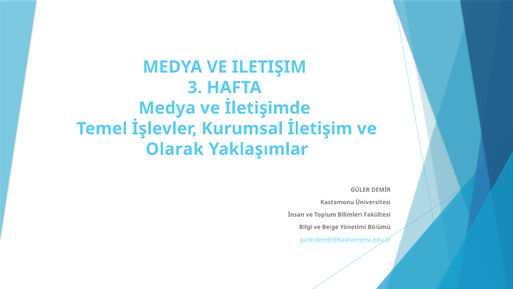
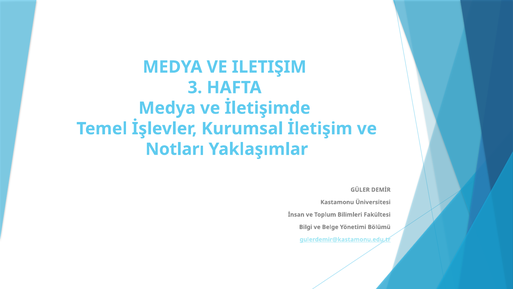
Olarak: Olarak -> Notları (175, 149)
